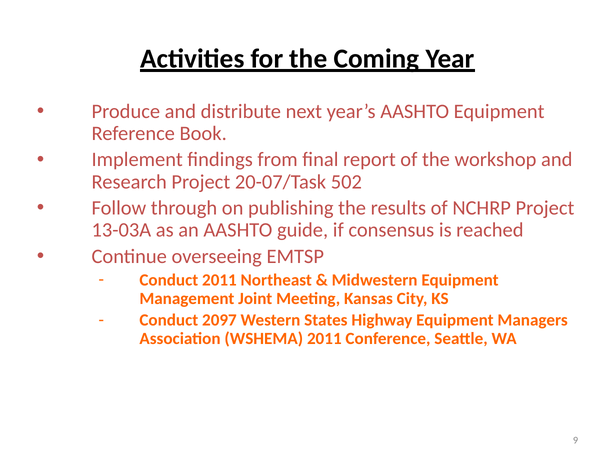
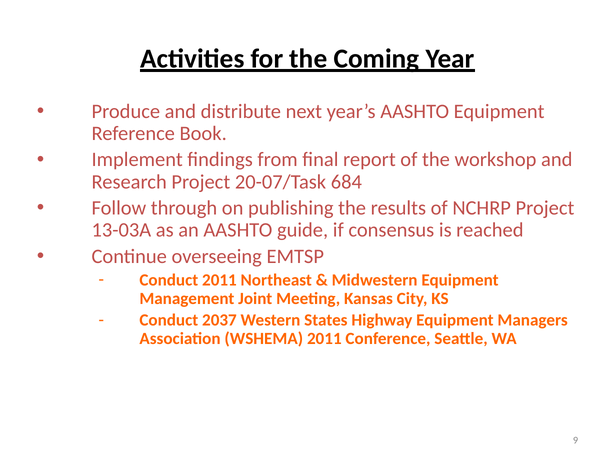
502: 502 -> 684 (346, 182)
2097: 2097 -> 2037 (219, 321)
